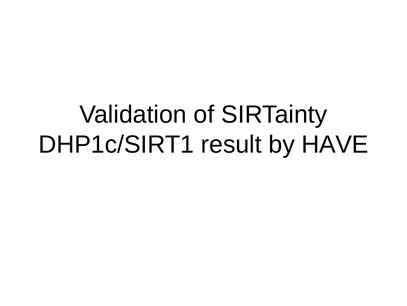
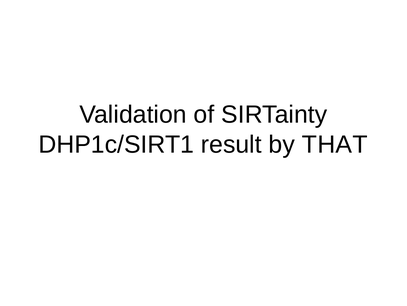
HAVE: HAVE -> THAT (335, 144)
